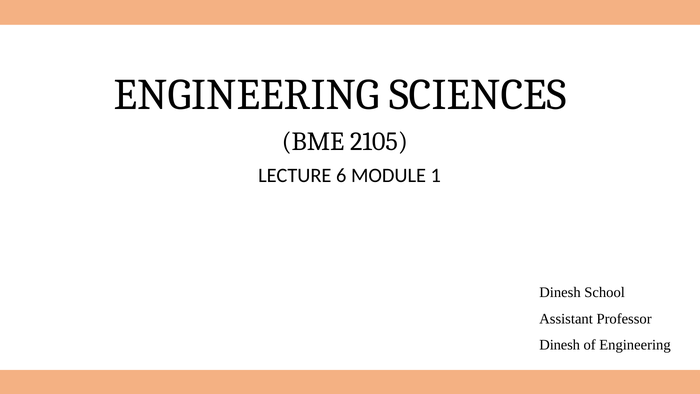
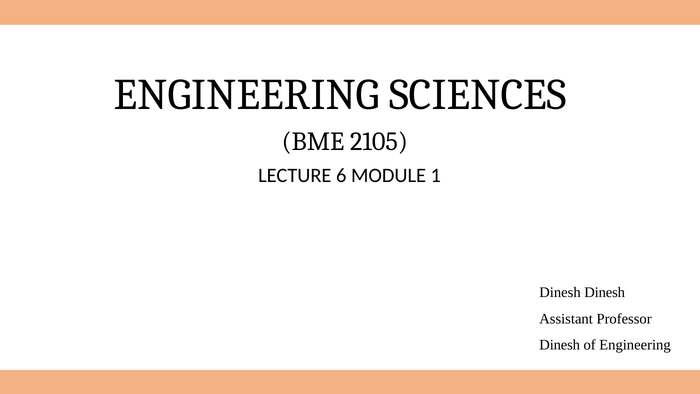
Dinesh School: School -> Dinesh (605, 292)
